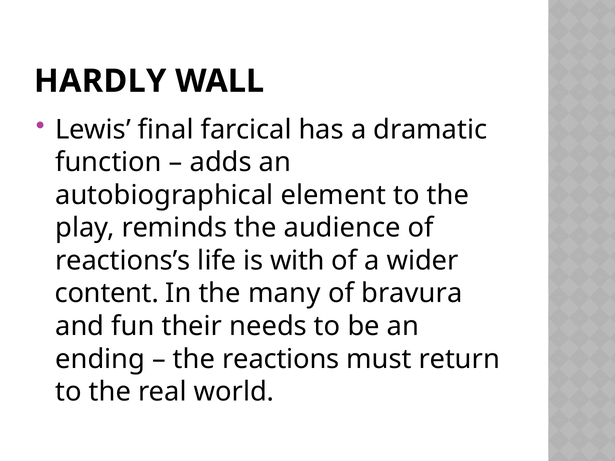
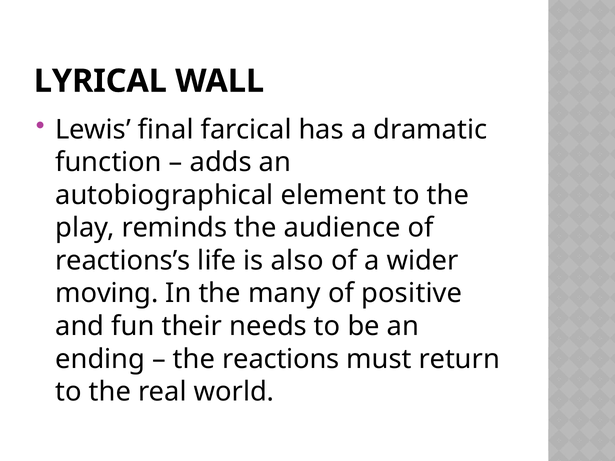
HARDLY: HARDLY -> LYRICAL (100, 81)
with: with -> also (297, 261)
content: content -> moving (107, 294)
bravura: bravura -> positive (412, 294)
